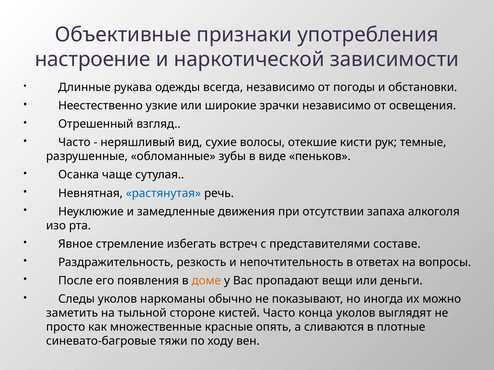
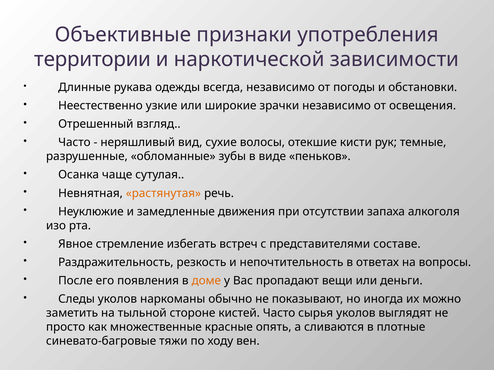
настроение: настроение -> территории (93, 59)
растянутая colour: blue -> orange (163, 193)
конца: конца -> сырья (316, 313)
